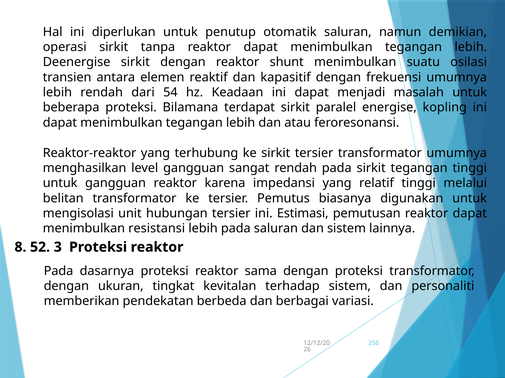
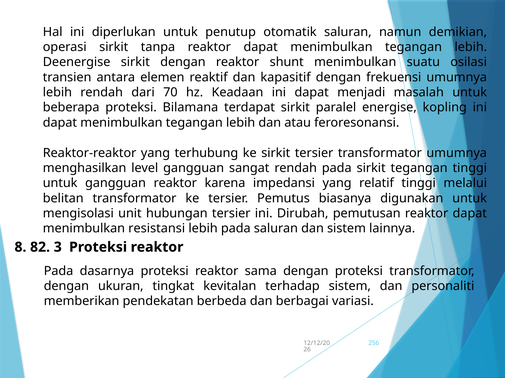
54: 54 -> 70 (170, 93)
Estimasi: Estimasi -> Dirubah (303, 214)
52: 52 -> 82 (40, 248)
